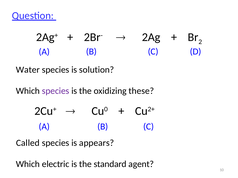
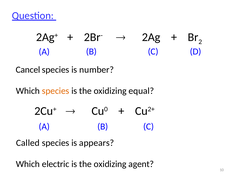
Water: Water -> Cancel (28, 70)
solution: solution -> number (97, 70)
species colour: purple -> orange (56, 91)
these: these -> equal (141, 91)
standard: standard -> oxidizing (110, 165)
